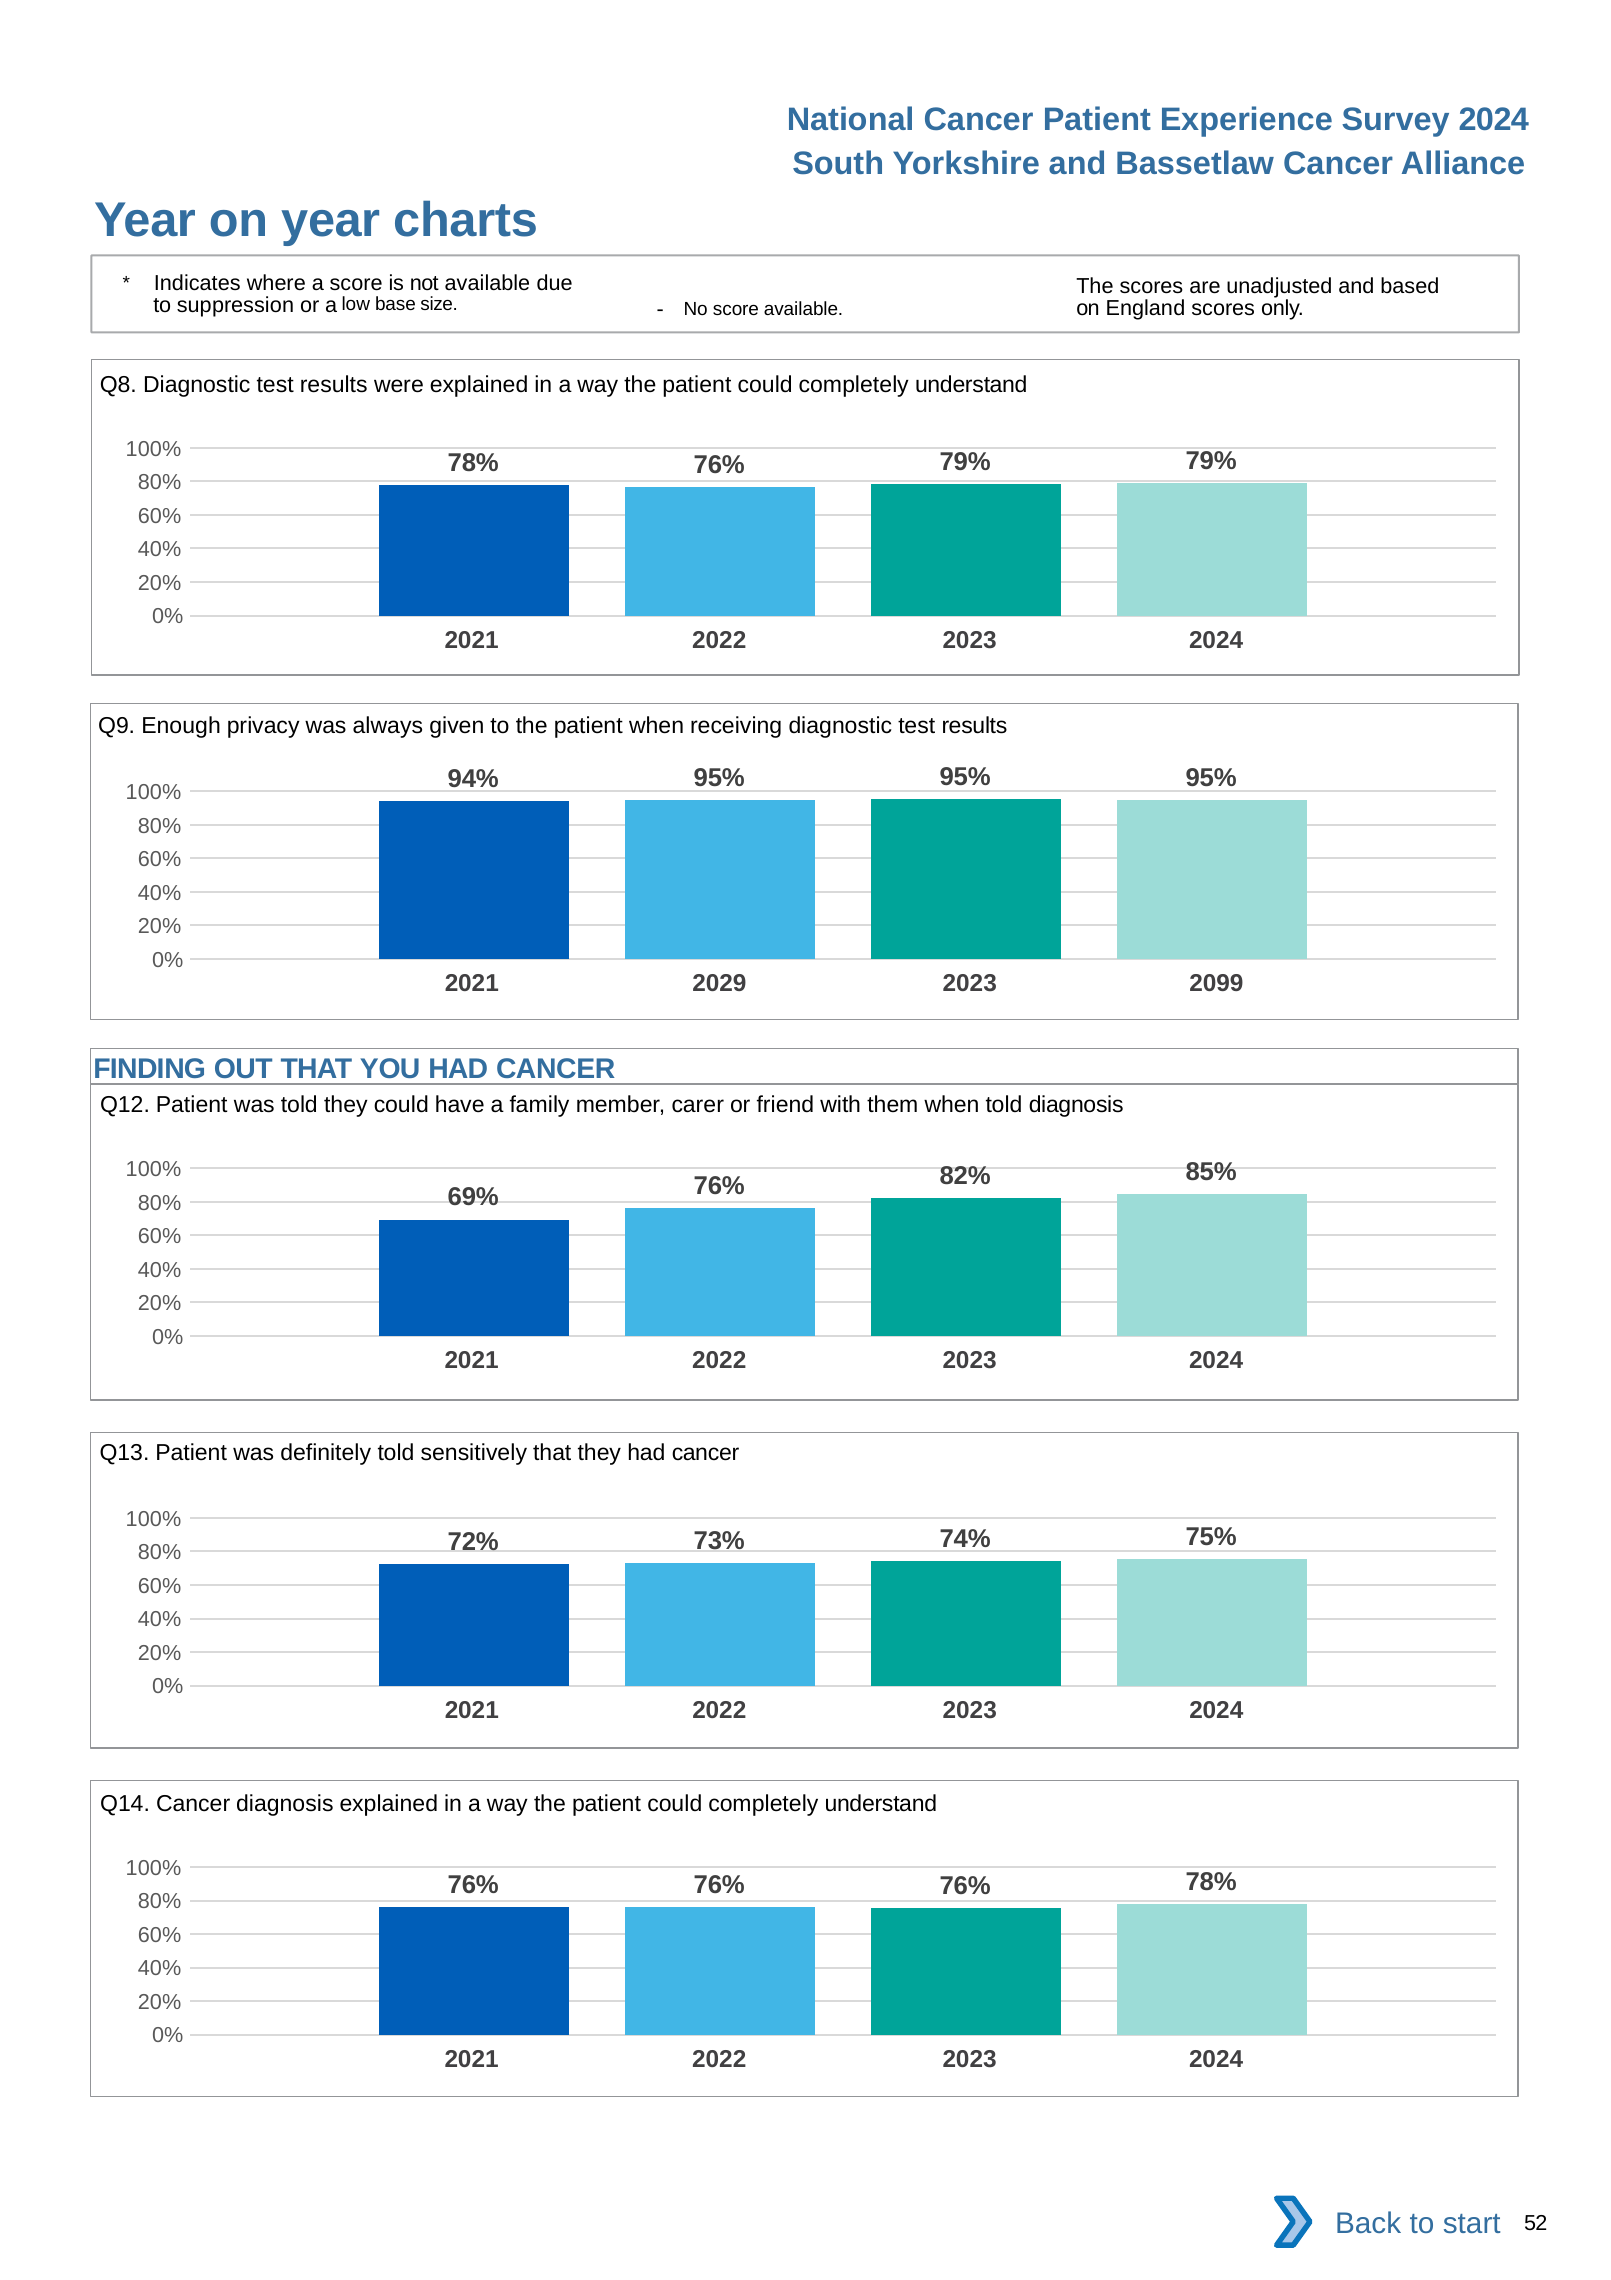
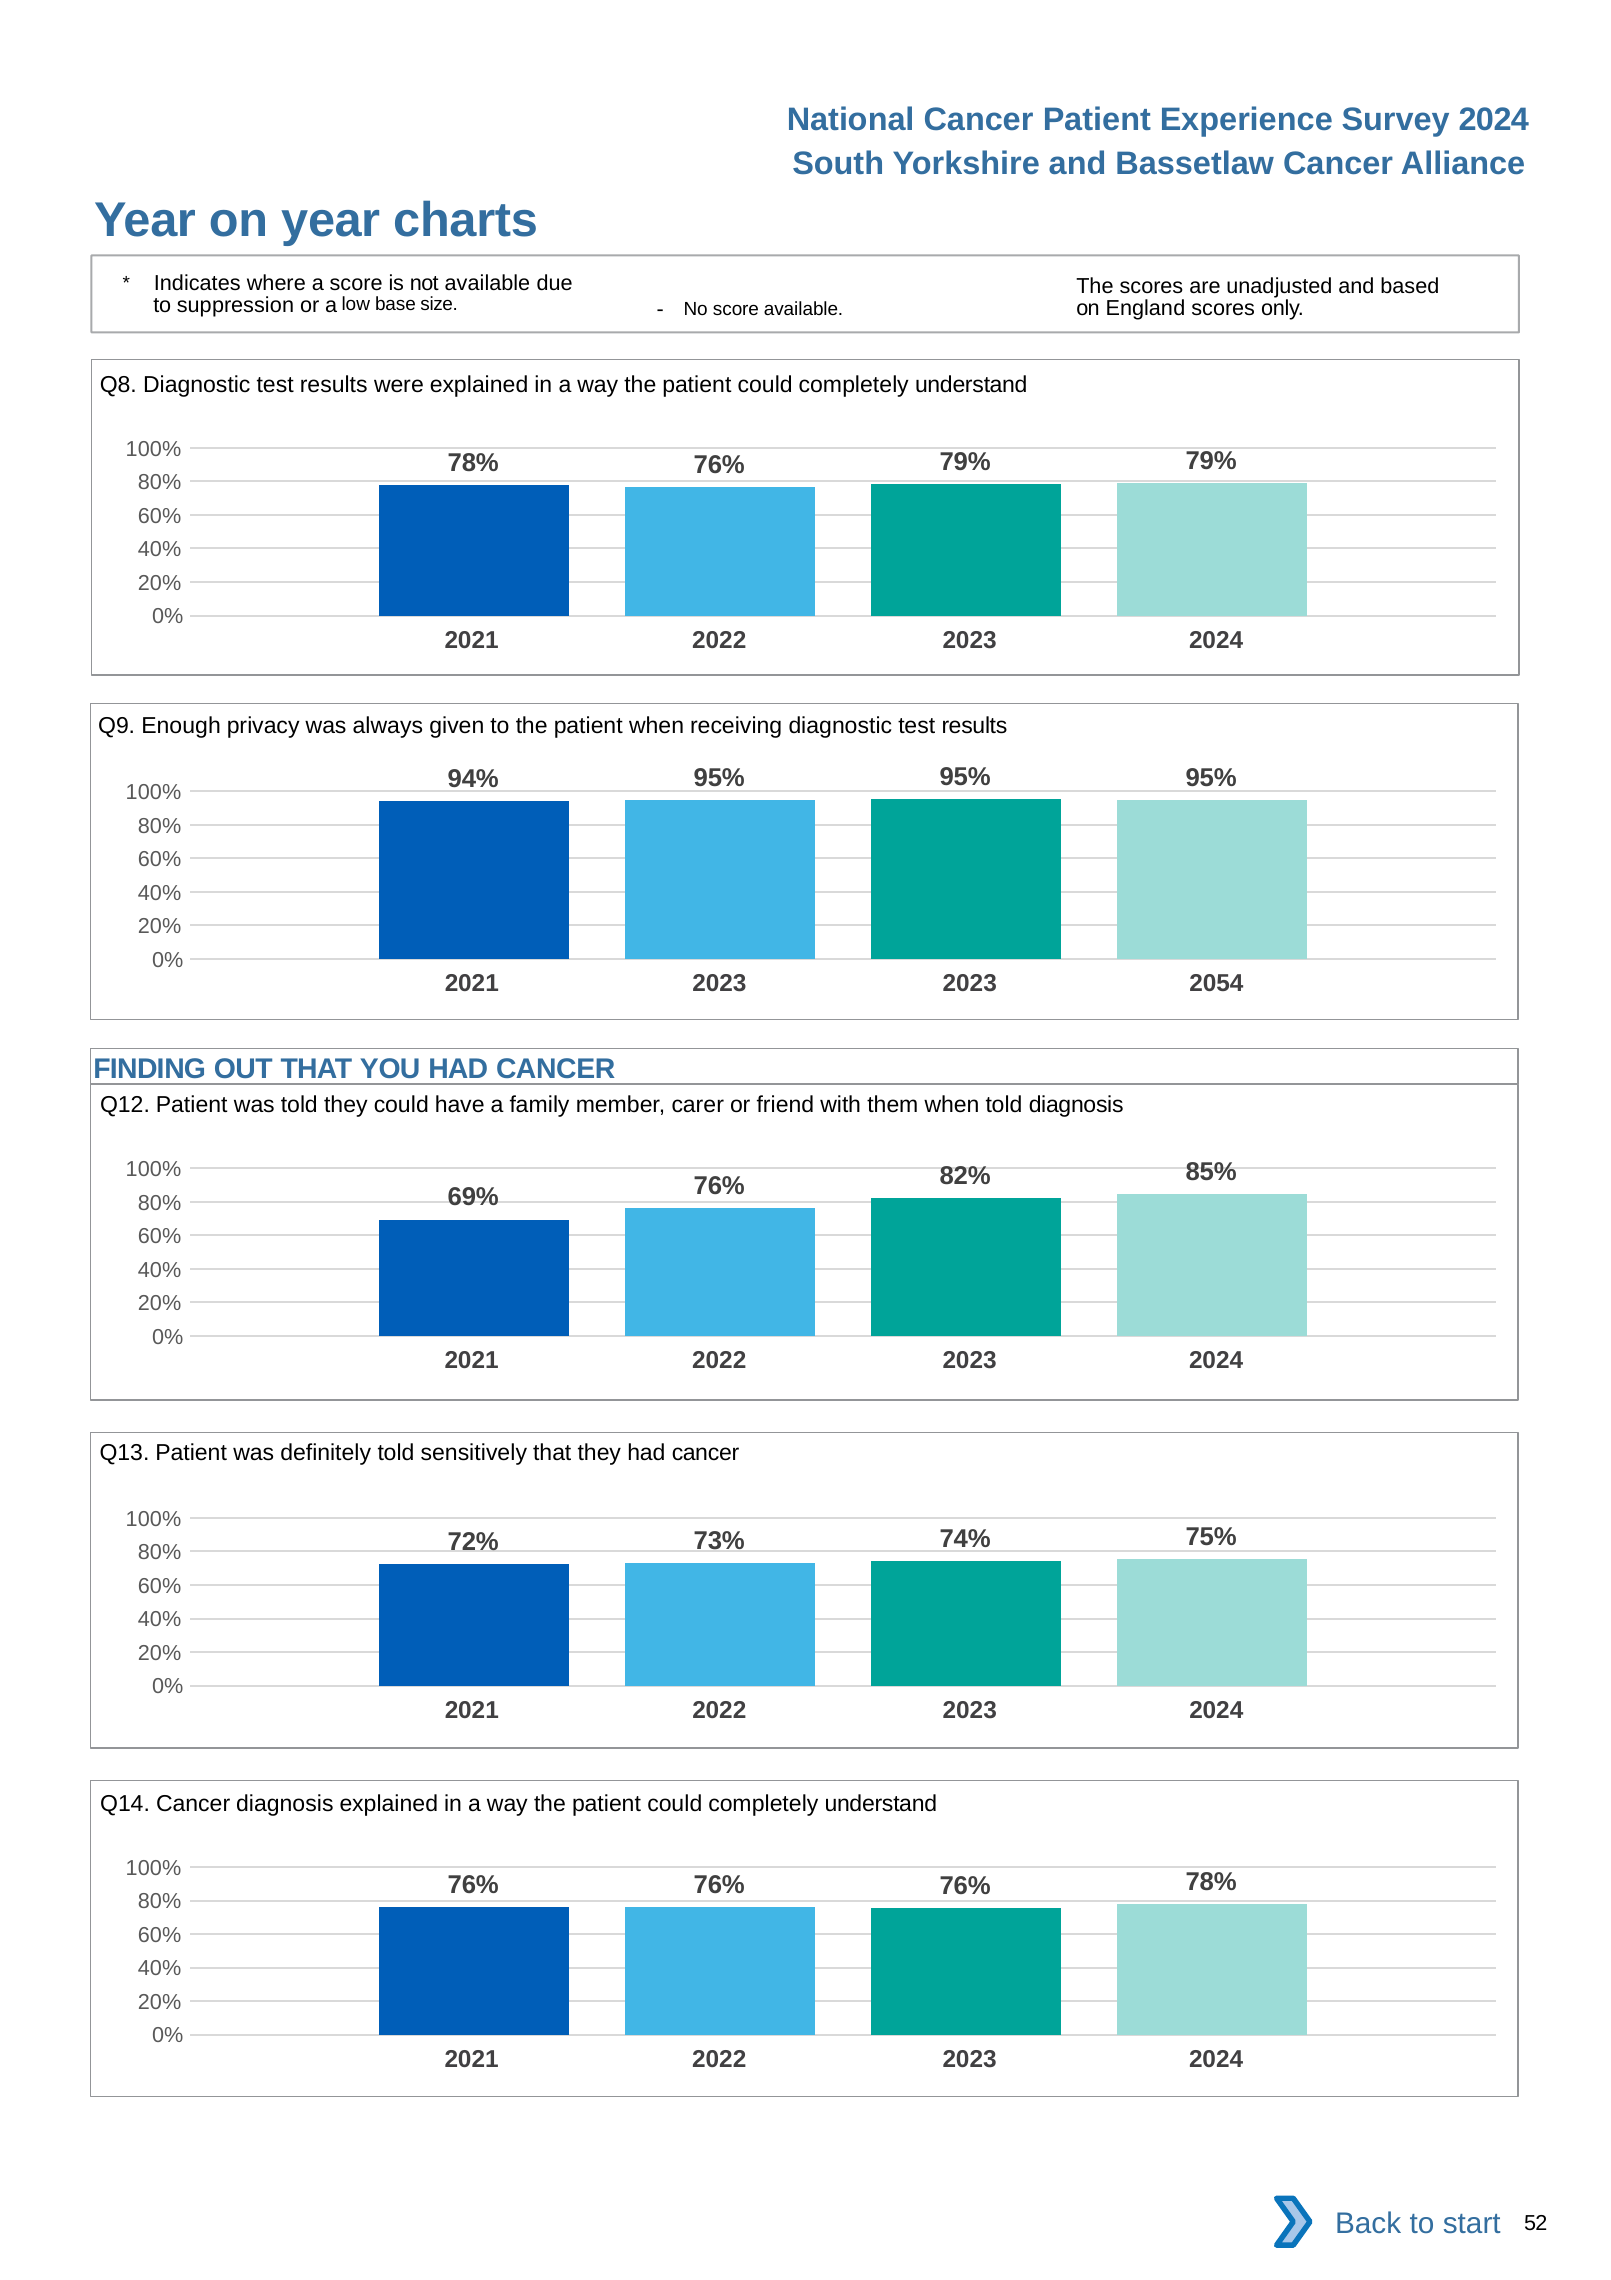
2021 2029: 2029 -> 2023 (719, 984)
2099: 2099 -> 2054 (1216, 984)
